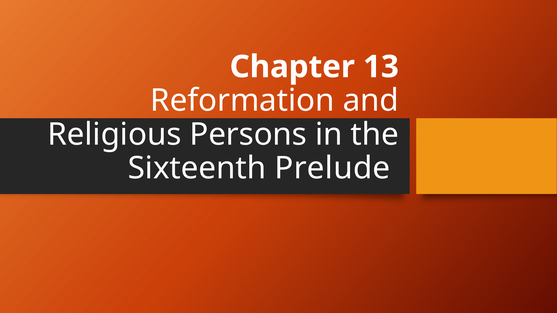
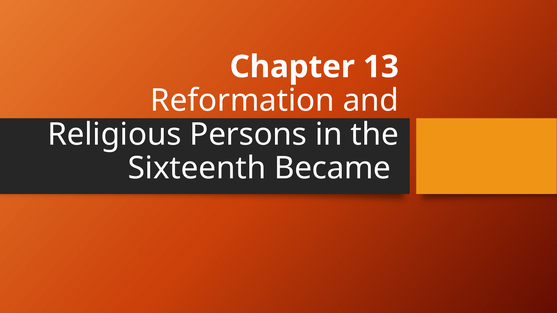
Prelude: Prelude -> Became (333, 168)
